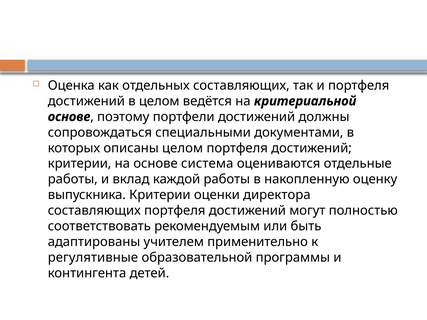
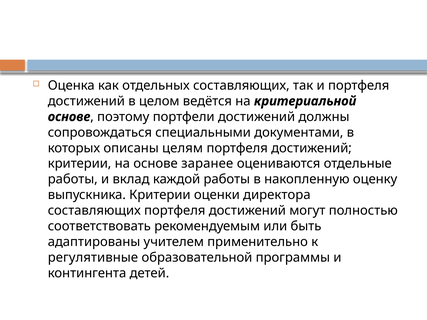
описаны целом: целом -> целям (183, 148)
система: система -> заранее (207, 164)
